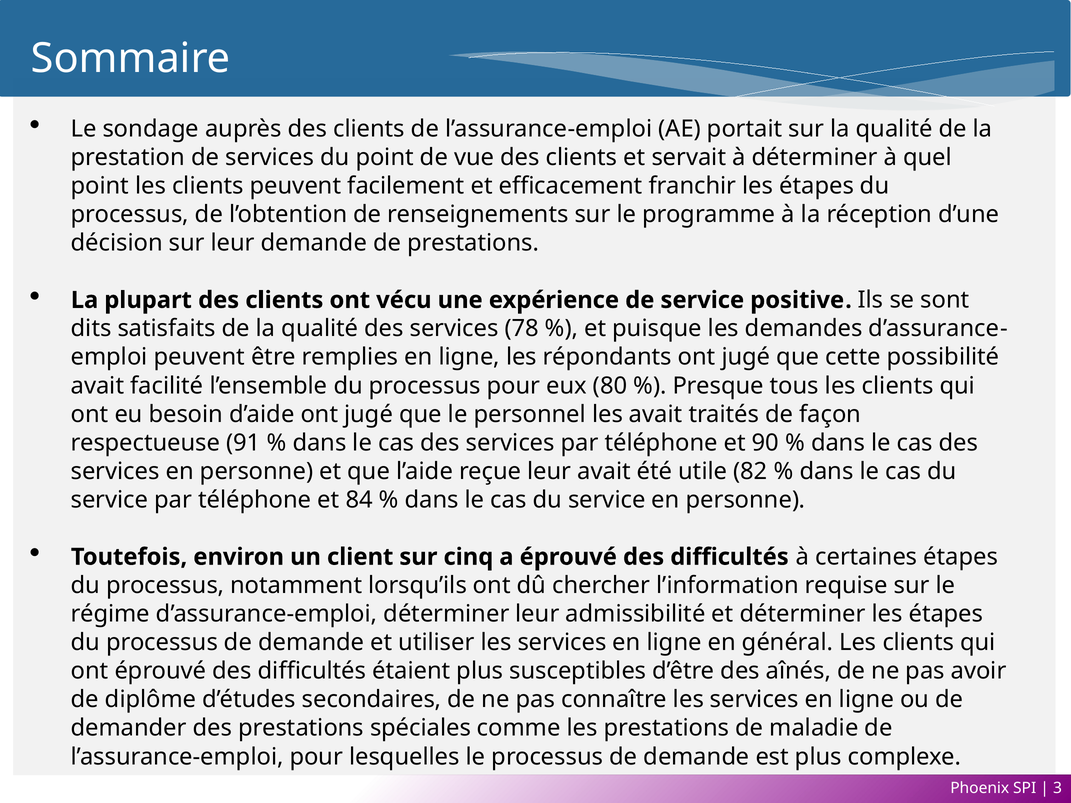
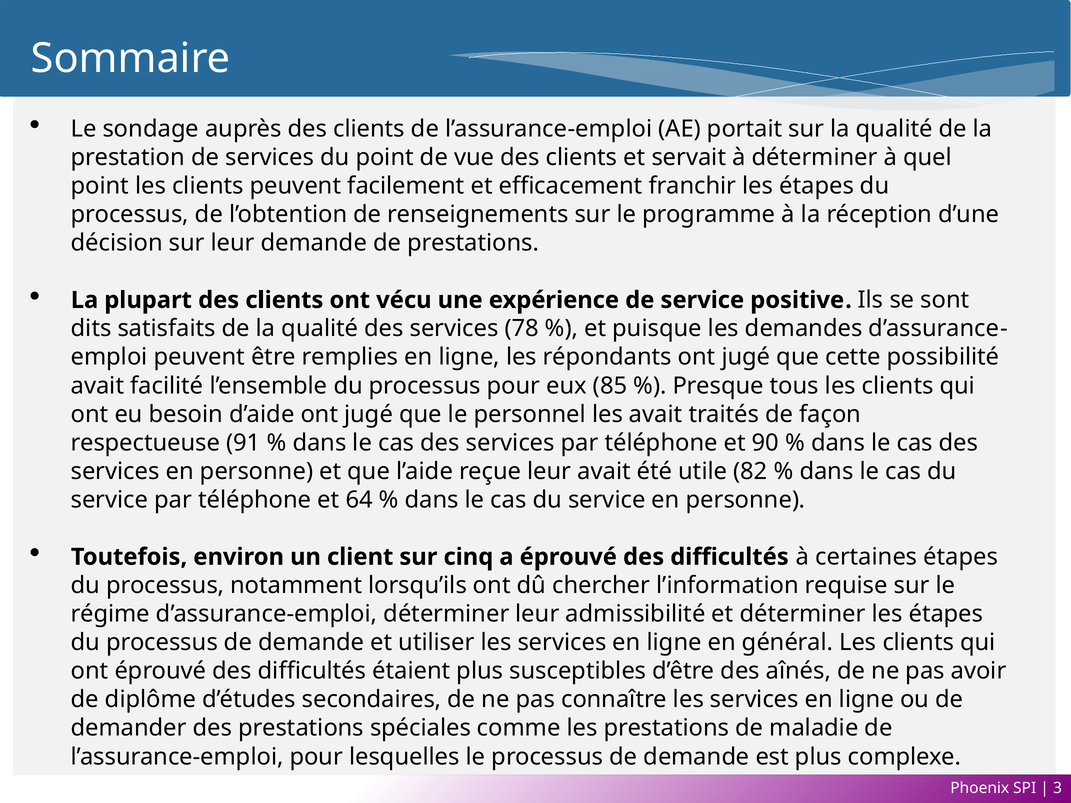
80: 80 -> 85 (610, 386)
84: 84 -> 64 (359, 500)
